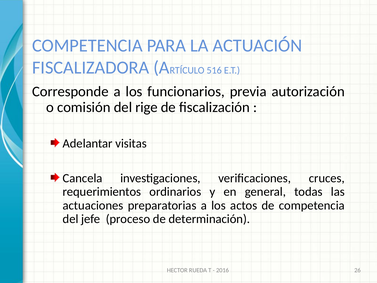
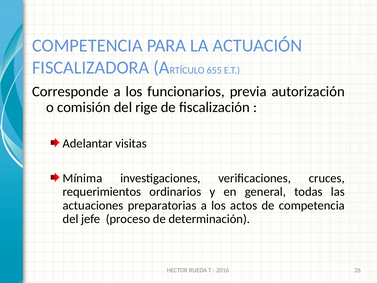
516: 516 -> 655 (214, 70)
Cancela: Cancela -> Mínima (82, 178)
